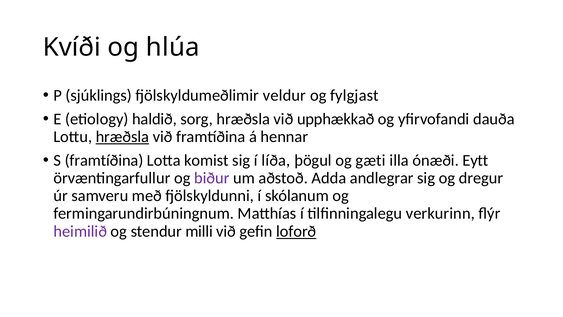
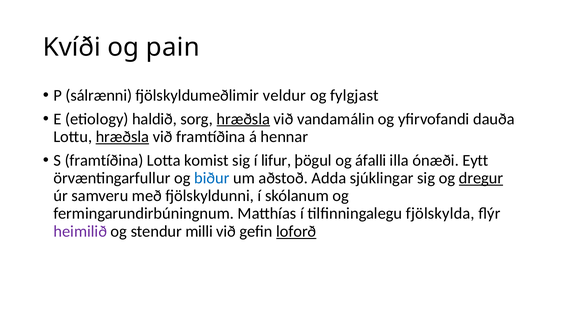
hlúa: hlúa -> pain (173, 47)
sjúklings: sjúklings -> sálrænni (99, 95)
hræðsla underline: none -> present (243, 119)
upphækkað: upphækkað -> vandamálin (336, 119)
líða: líða -> lifur (276, 160)
gæti: gæti -> áfalli (371, 160)
biður colour: purple -> blue (212, 178)
andlegrar: andlegrar -> sjúklingar (382, 178)
dregur underline: none -> present (481, 178)
verkurinn: verkurinn -> fjölskylda (440, 213)
